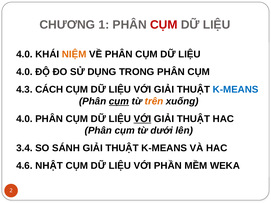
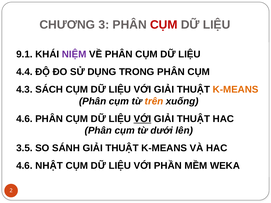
1: 1 -> 3 (104, 25)
4.0: 4.0 -> 9.1 (24, 54)
NIỆM colour: orange -> purple (74, 54)
4.0: 4.0 -> 4.4 (24, 72)
CÁCH: CÁCH -> SÁCH (49, 90)
K-MEANS colour: blue -> orange (236, 90)
cụm underline: present -> none (119, 101)
4.0: 4.0 -> 4.6 (24, 119)
3.4: 3.4 -> 3.5 (24, 148)
